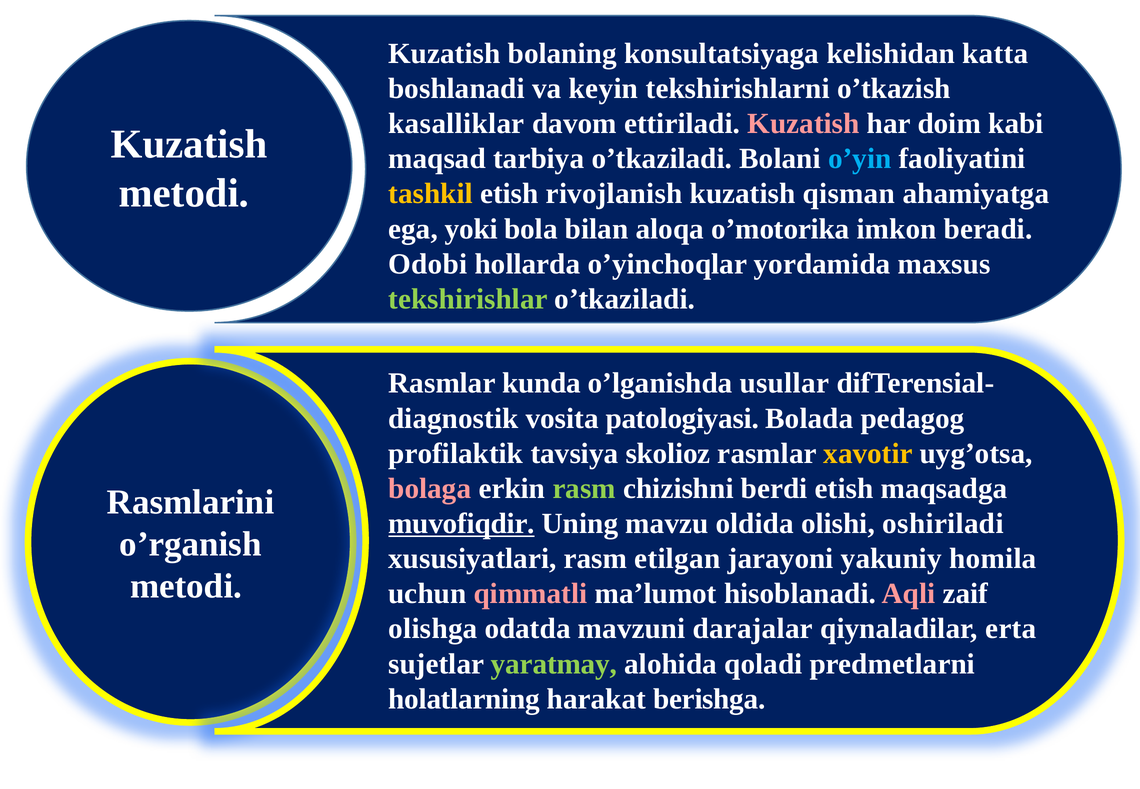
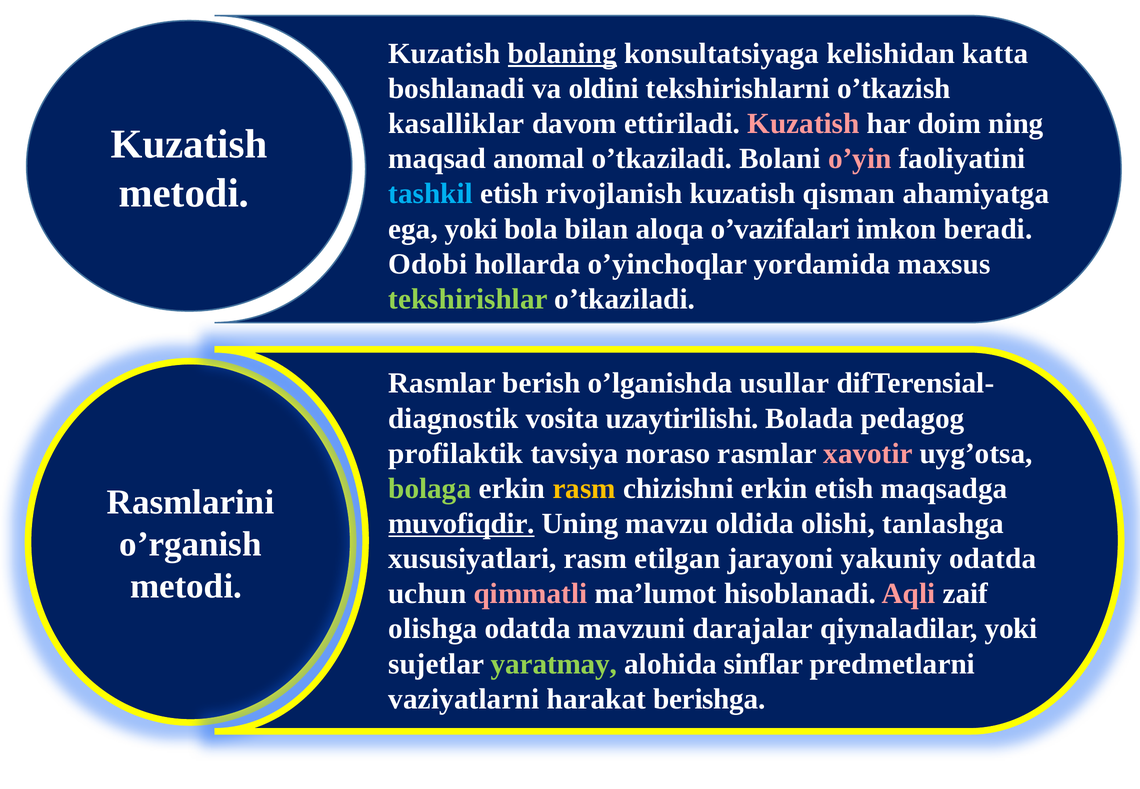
bolaning underline: none -> present (562, 53)
keyin: keyin -> oldini (604, 89)
kabi: kabi -> ning (1016, 124)
tarbiya: tarbiya -> anomal (539, 159)
o’yin colour: light blue -> pink (860, 159)
tashkil colour: yellow -> light blue (431, 194)
o’motorika: o’motorika -> o’vazifalari (780, 229)
kunda: kunda -> berish (541, 383)
patologiyasi: patologiyasi -> uzaytirilishi (682, 418)
skolioz: skolioz -> noraso (668, 454)
xavotir colour: yellow -> pink (868, 454)
bolaga colour: pink -> light green (430, 489)
rasm colour: light green -> yellow (584, 489)
chizishni berdi: berdi -> erkin (774, 489)
oshiriladi: oshiriladi -> tanlashga (943, 524)
yakuniy homila: homila -> odatda (993, 559)
qiynaladilar erta: erta -> yoki (1011, 629)
qoladi: qoladi -> sinflar (764, 664)
holatlarning: holatlarning -> vaziyatlarni (464, 699)
